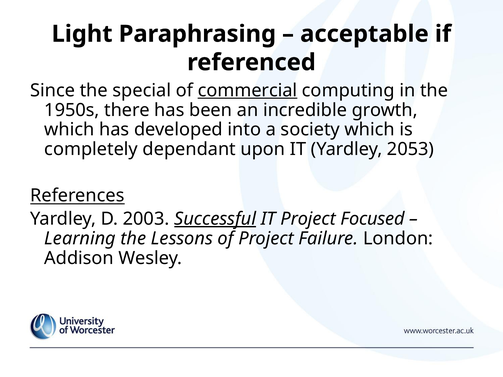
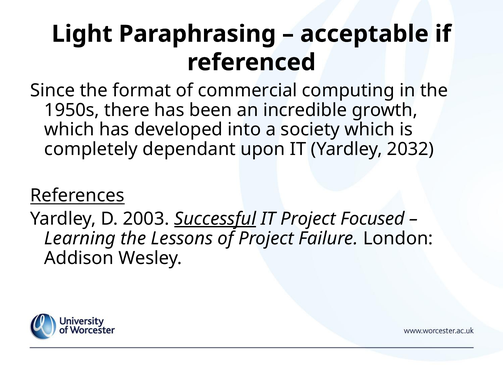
special: special -> format (142, 91)
commercial underline: present -> none (248, 91)
2053: 2053 -> 2032 (410, 149)
